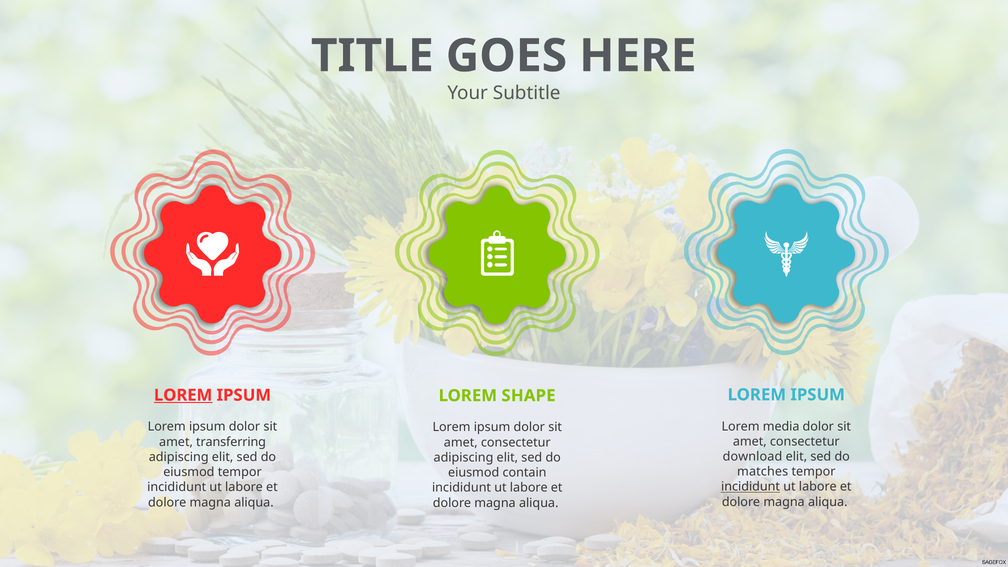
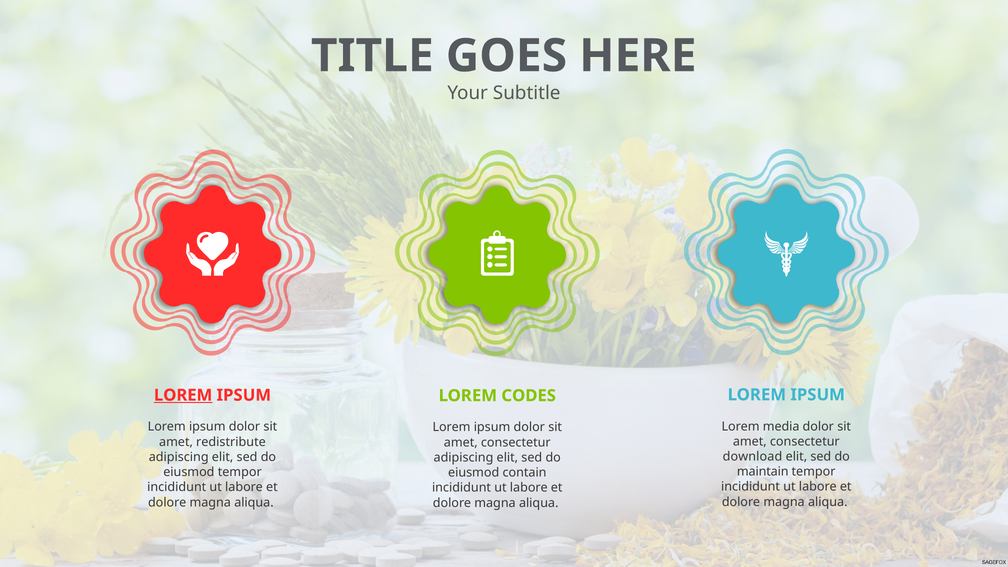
SHAPE: SHAPE -> CODES (529, 396)
transferring: transferring -> redistribute (231, 442)
matches: matches -> maintain (763, 472)
incididunt underline: present -> none (751, 487)
